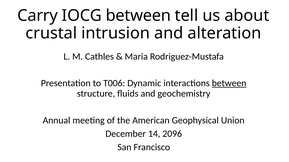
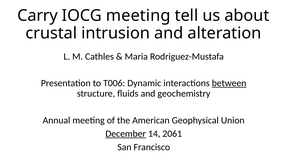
IOCG between: between -> meeting (138, 16)
December underline: none -> present (126, 134)
2096: 2096 -> 2061 (172, 134)
